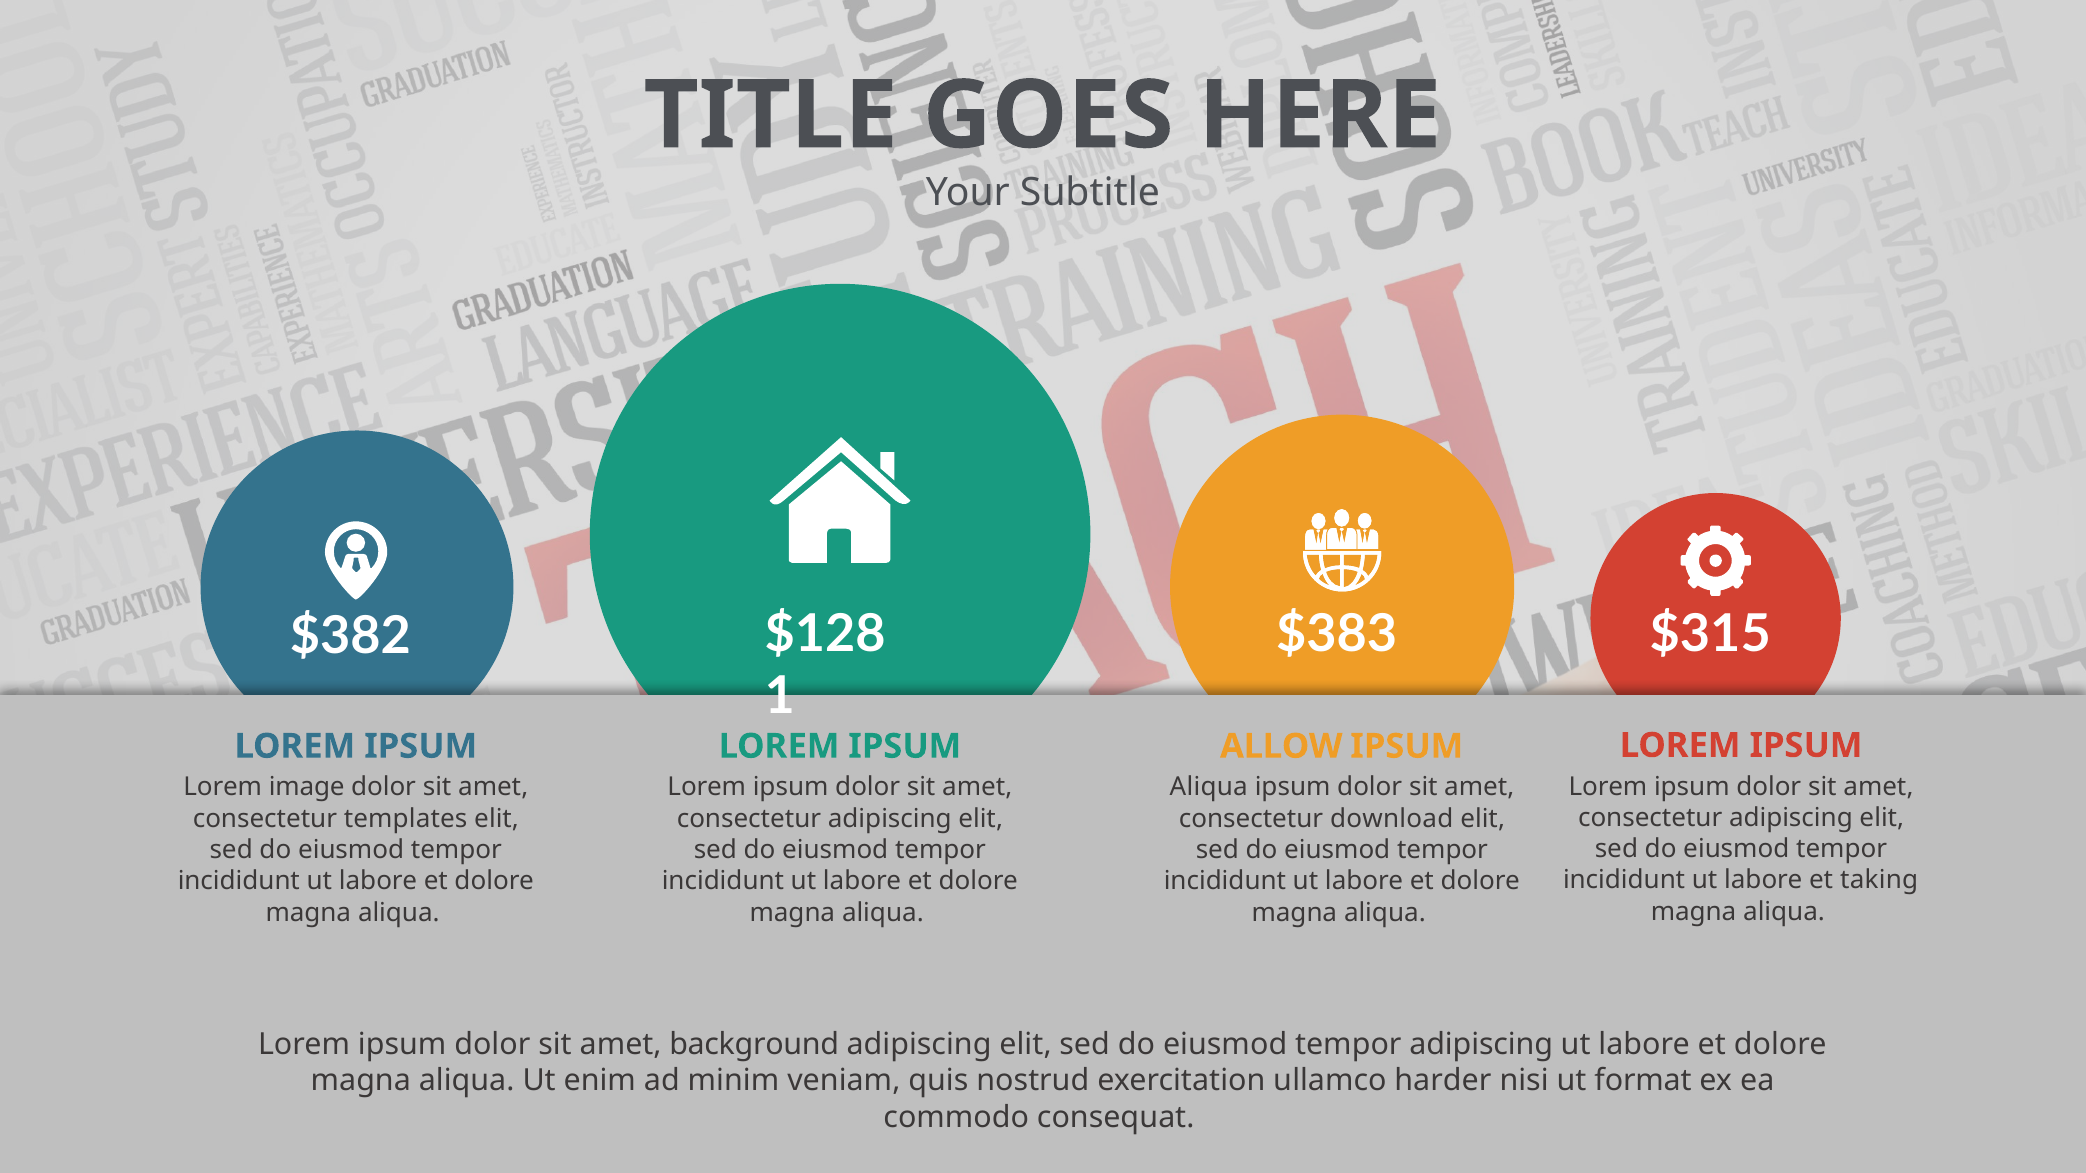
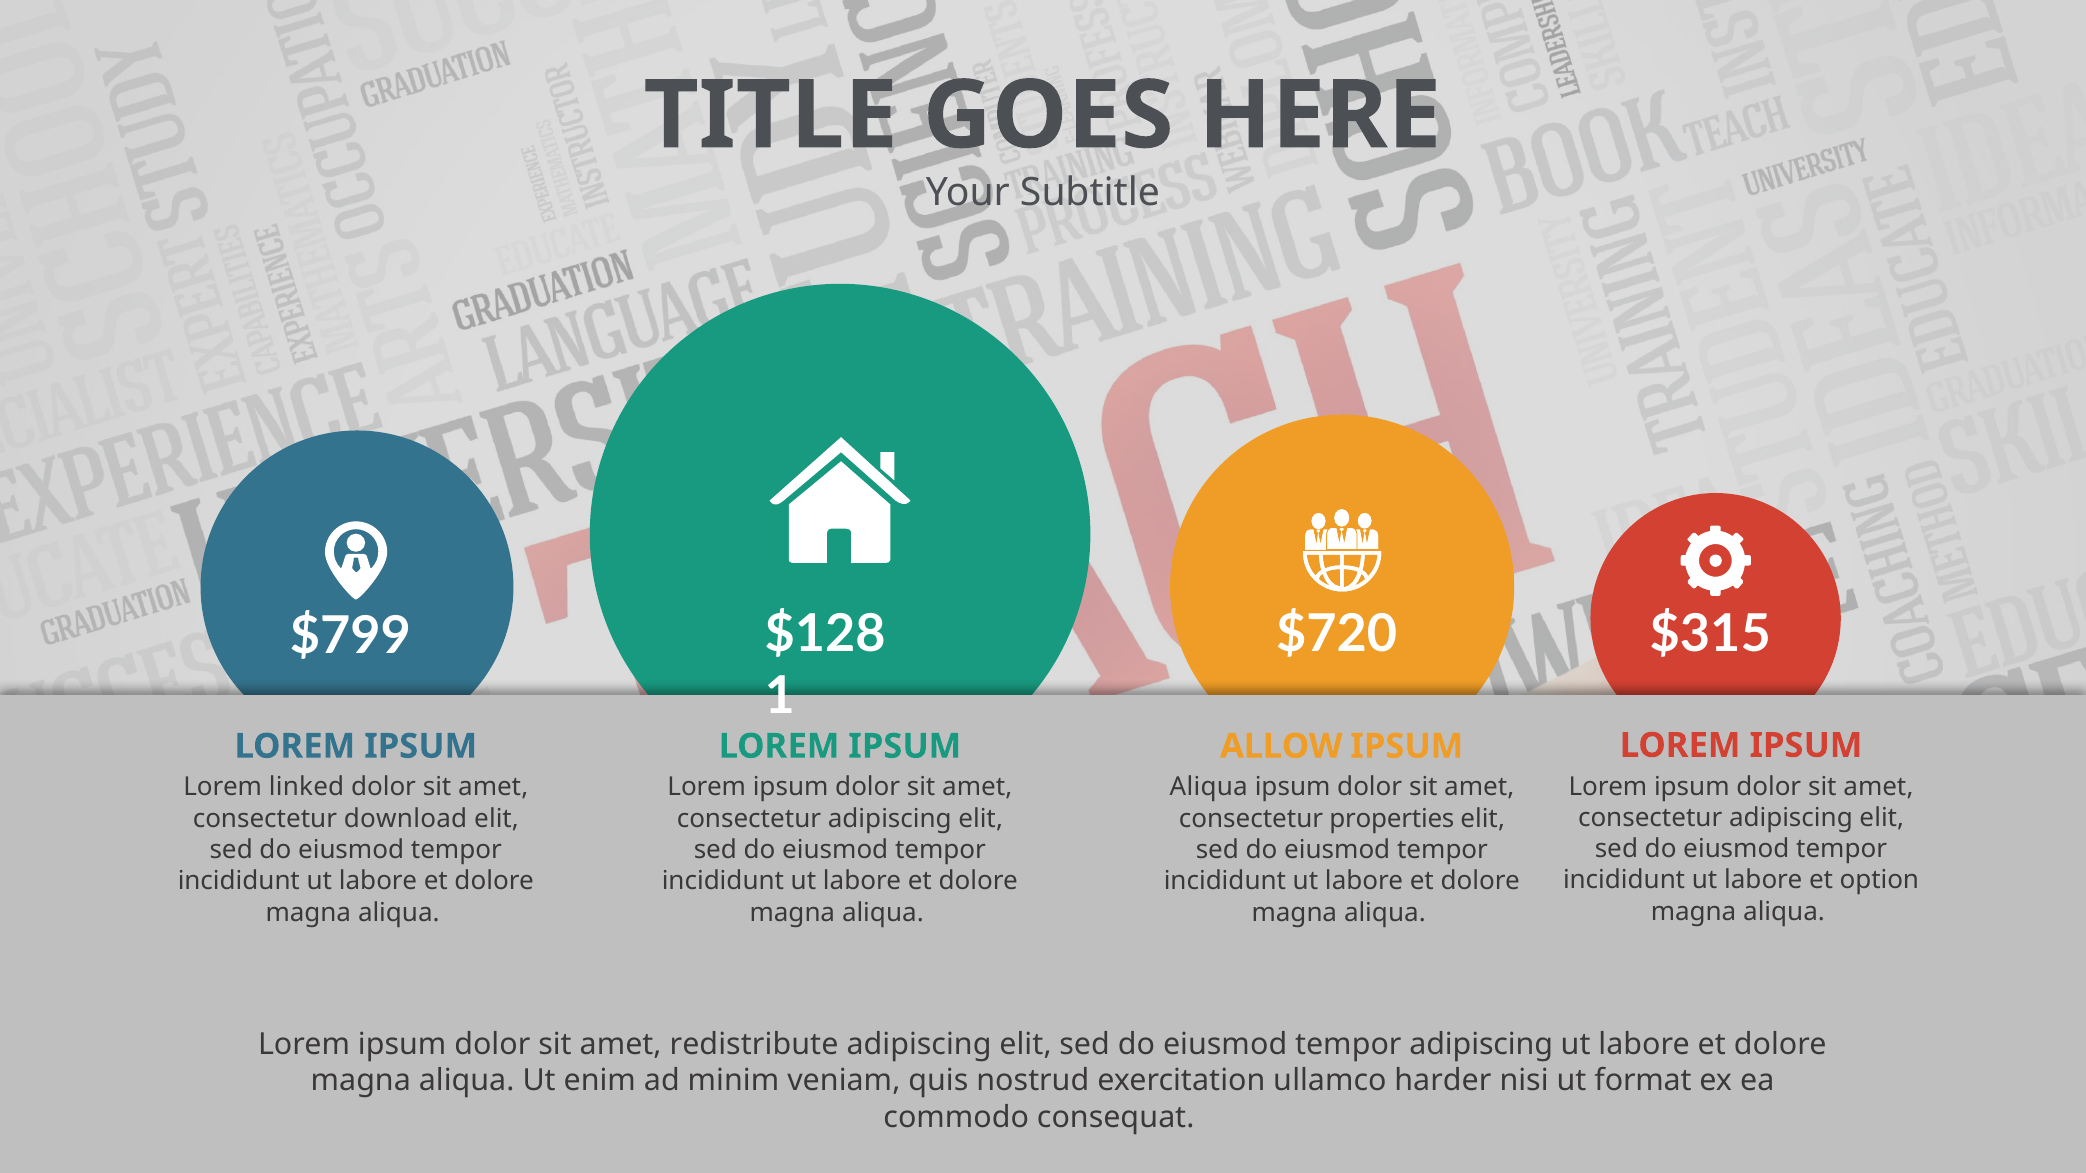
$383: $383 -> $720 (1337, 634)
$382: $382 -> $799 (350, 637)
image: image -> linked (307, 788)
templates: templates -> download (406, 819)
download: download -> properties (1392, 819)
taking: taking -> option (1879, 881)
background: background -> redistribute (754, 1044)
